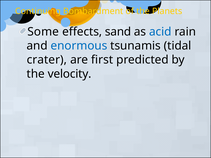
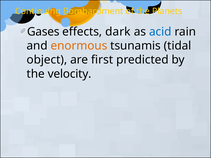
Some: Some -> Gases (43, 32)
sand: sand -> dark (118, 32)
enormous colour: blue -> orange (79, 46)
crater: crater -> object (47, 60)
